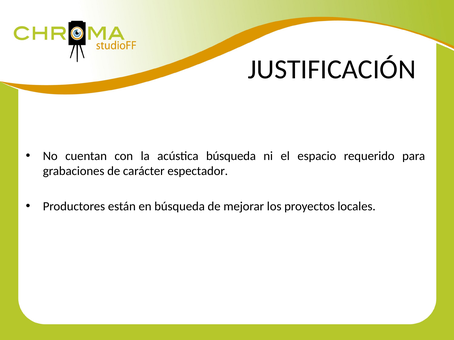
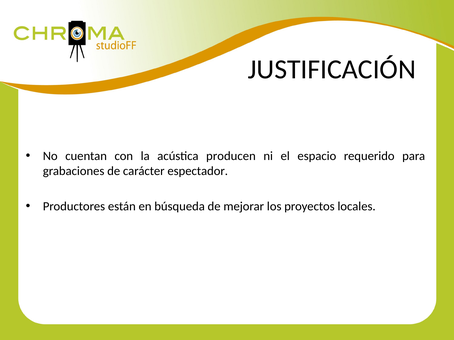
acústica búsqueda: búsqueda -> producen (231, 156)
